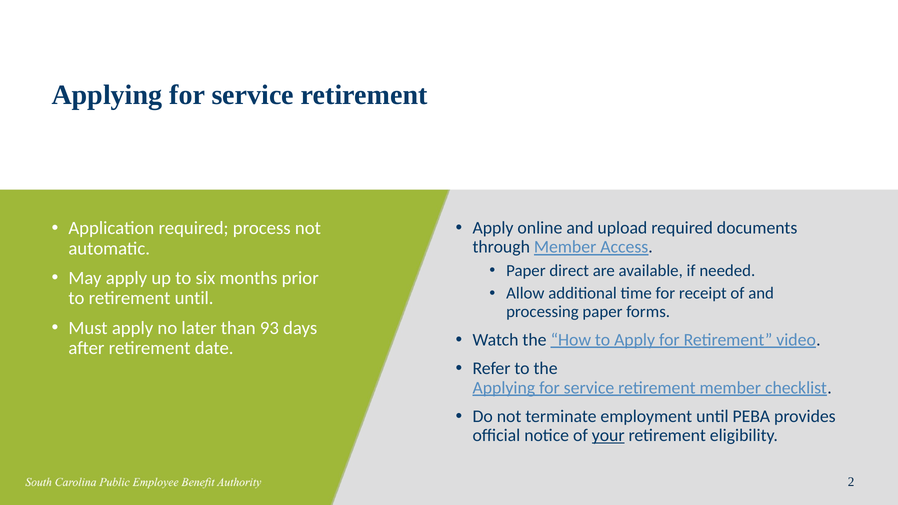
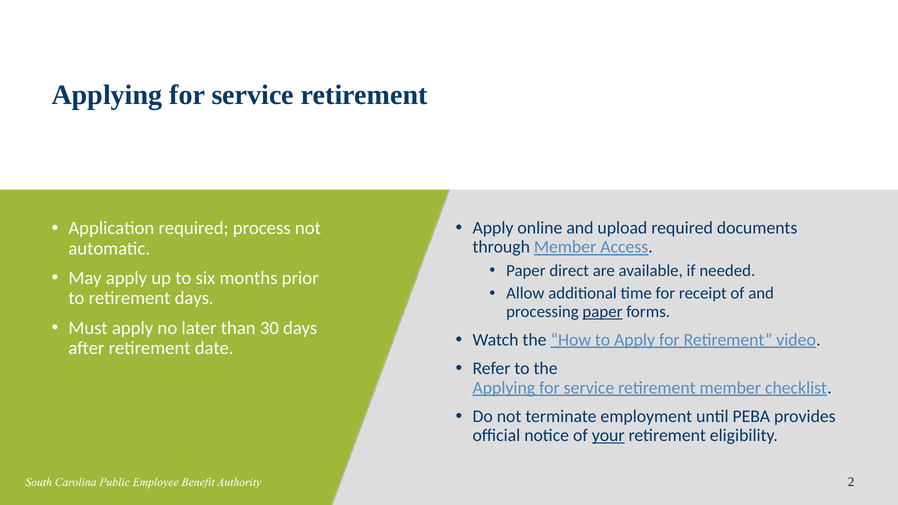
retirement until: until -> days (194, 298)
paper underline: none -> present (602, 312)
93: 93 -> 30 (269, 328)
